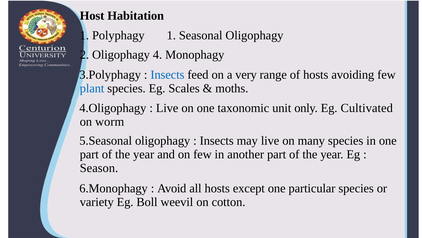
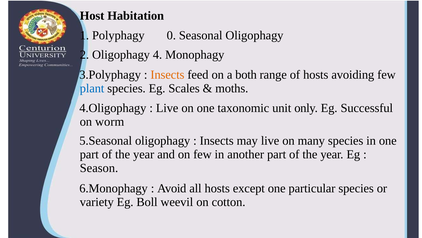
Polyphagy 1: 1 -> 0 (171, 35)
Insects colour: blue -> orange (167, 74)
very: very -> both (246, 74)
Cultivated: Cultivated -> Successful (367, 108)
